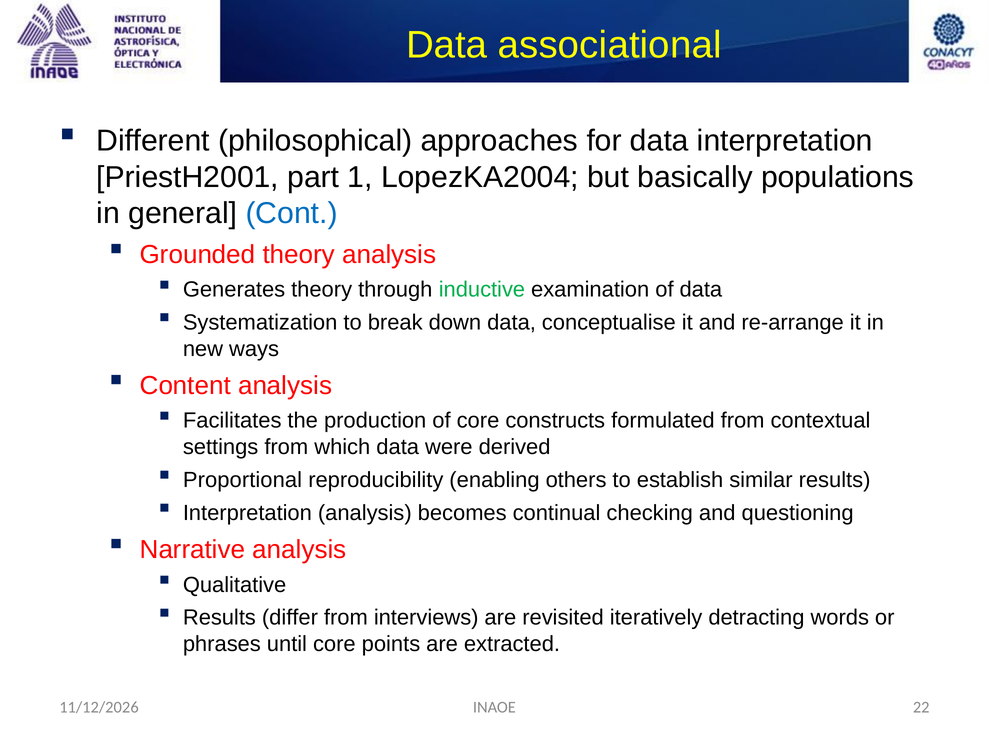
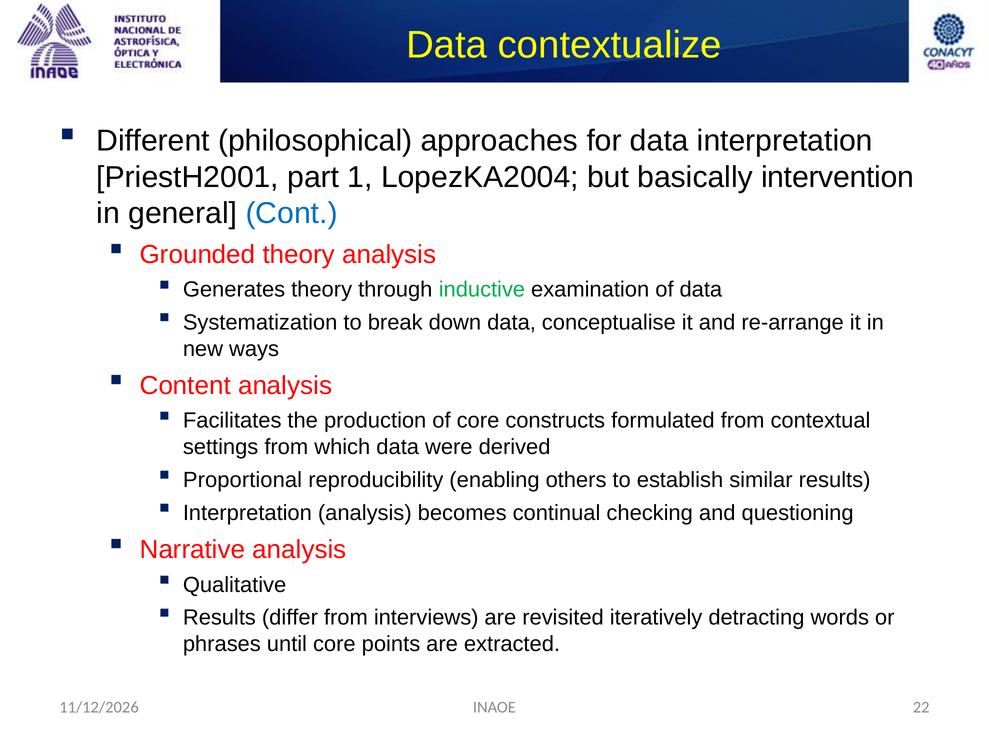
associational: associational -> contextualize (610, 45)
populations: populations -> intervention (837, 177)
